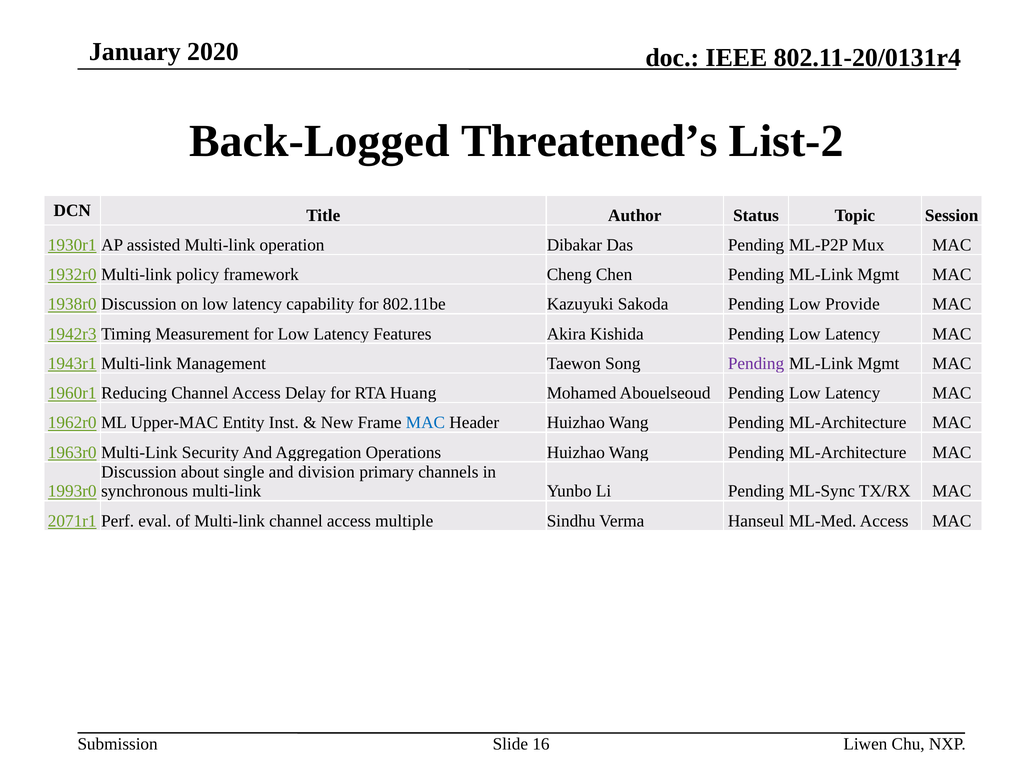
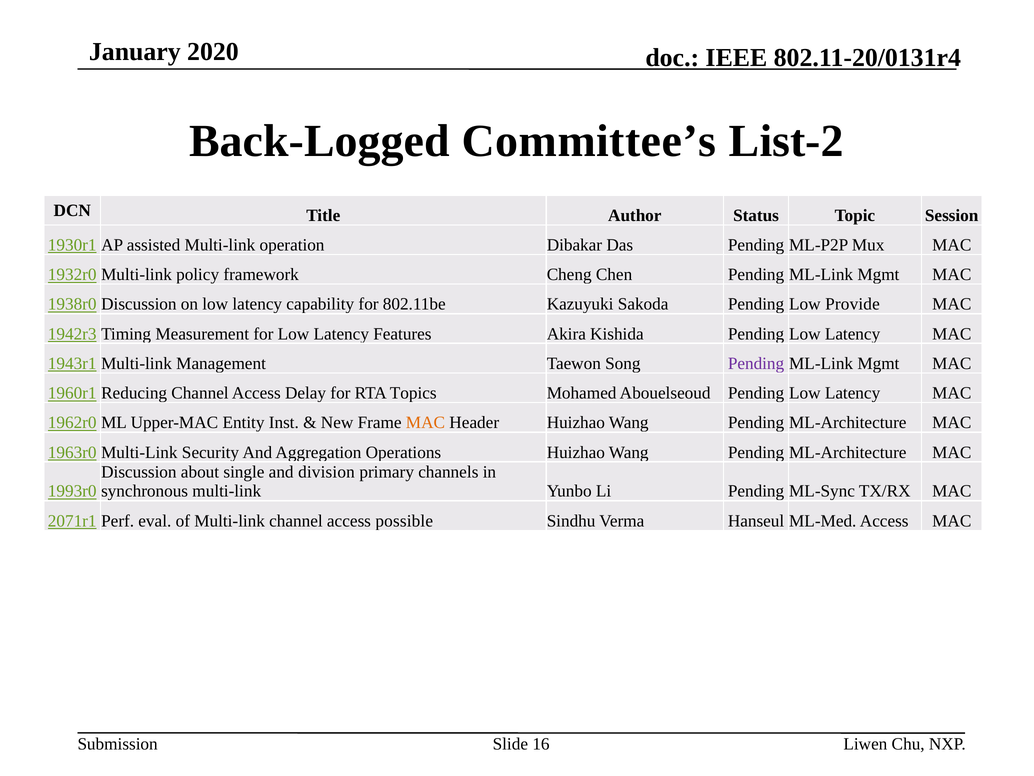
Threatened’s: Threatened’s -> Committee’s (589, 141)
Huang: Huang -> Topics (413, 393)
MAC colour: blue -> orange (425, 422)
multiple: multiple -> possible (404, 521)
